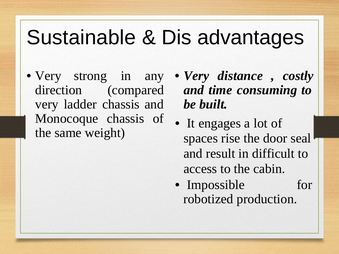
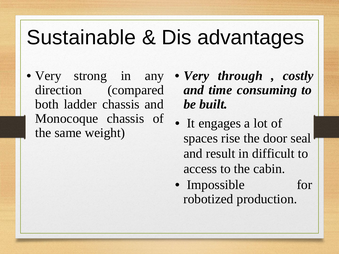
distance: distance -> through (240, 76)
very: very -> both (47, 104)
